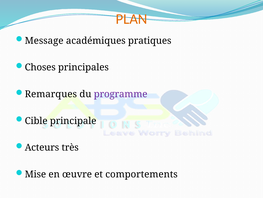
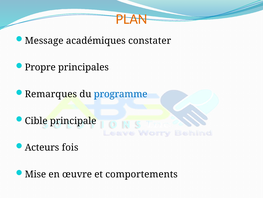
pratiques: pratiques -> constater (150, 41)
Choses: Choses -> Propre (40, 67)
programme colour: purple -> blue (121, 94)
très: très -> fois (70, 147)
